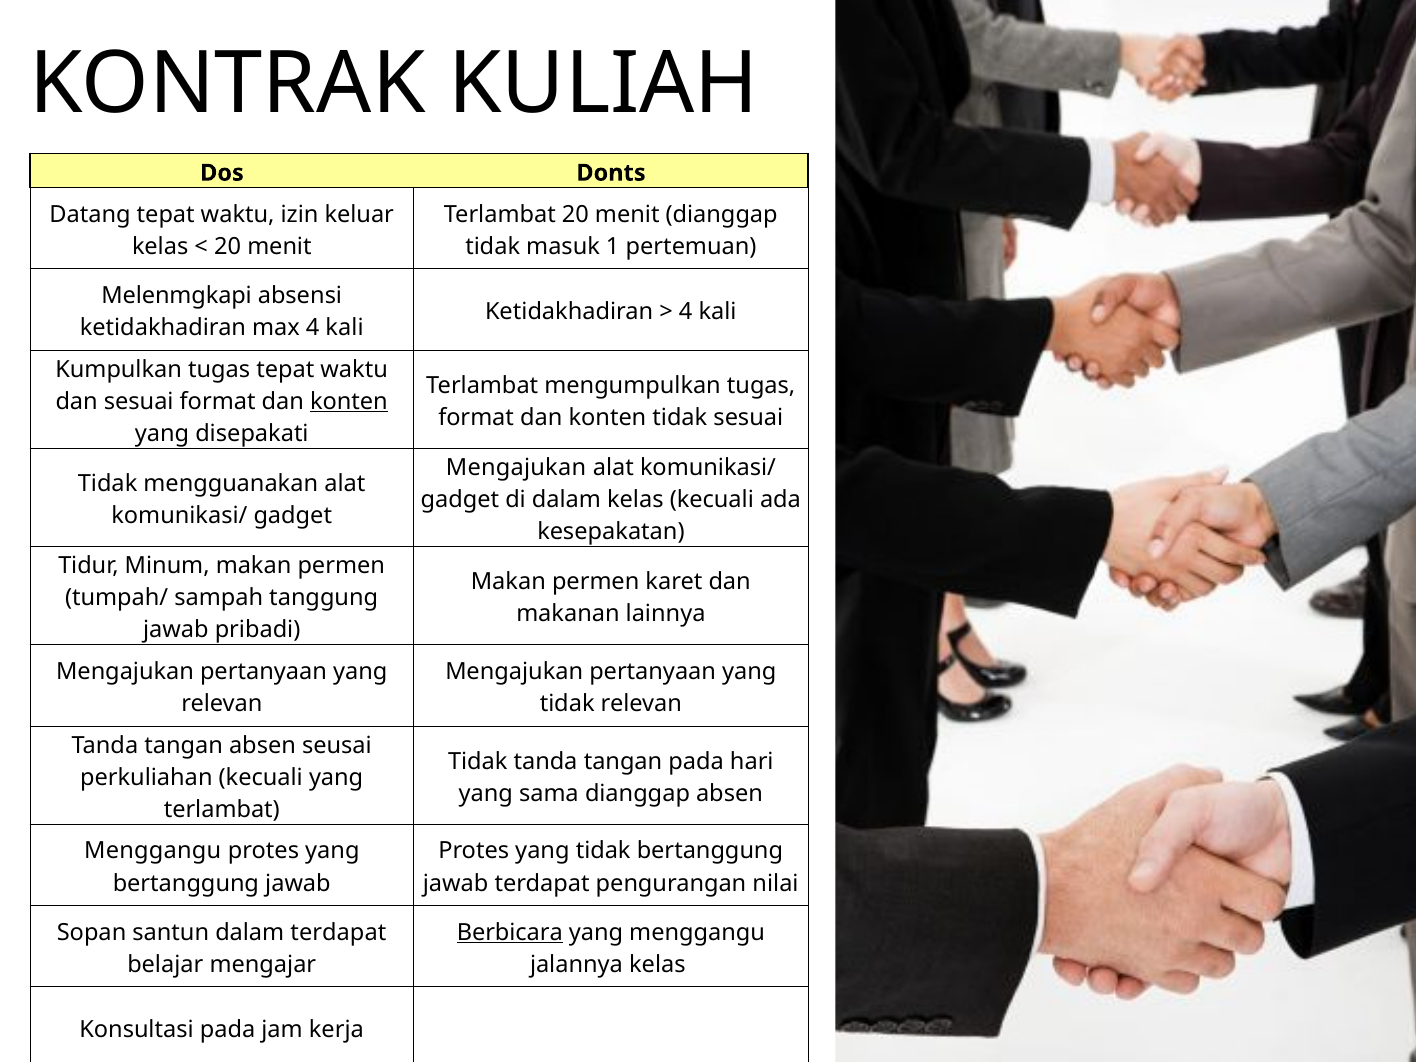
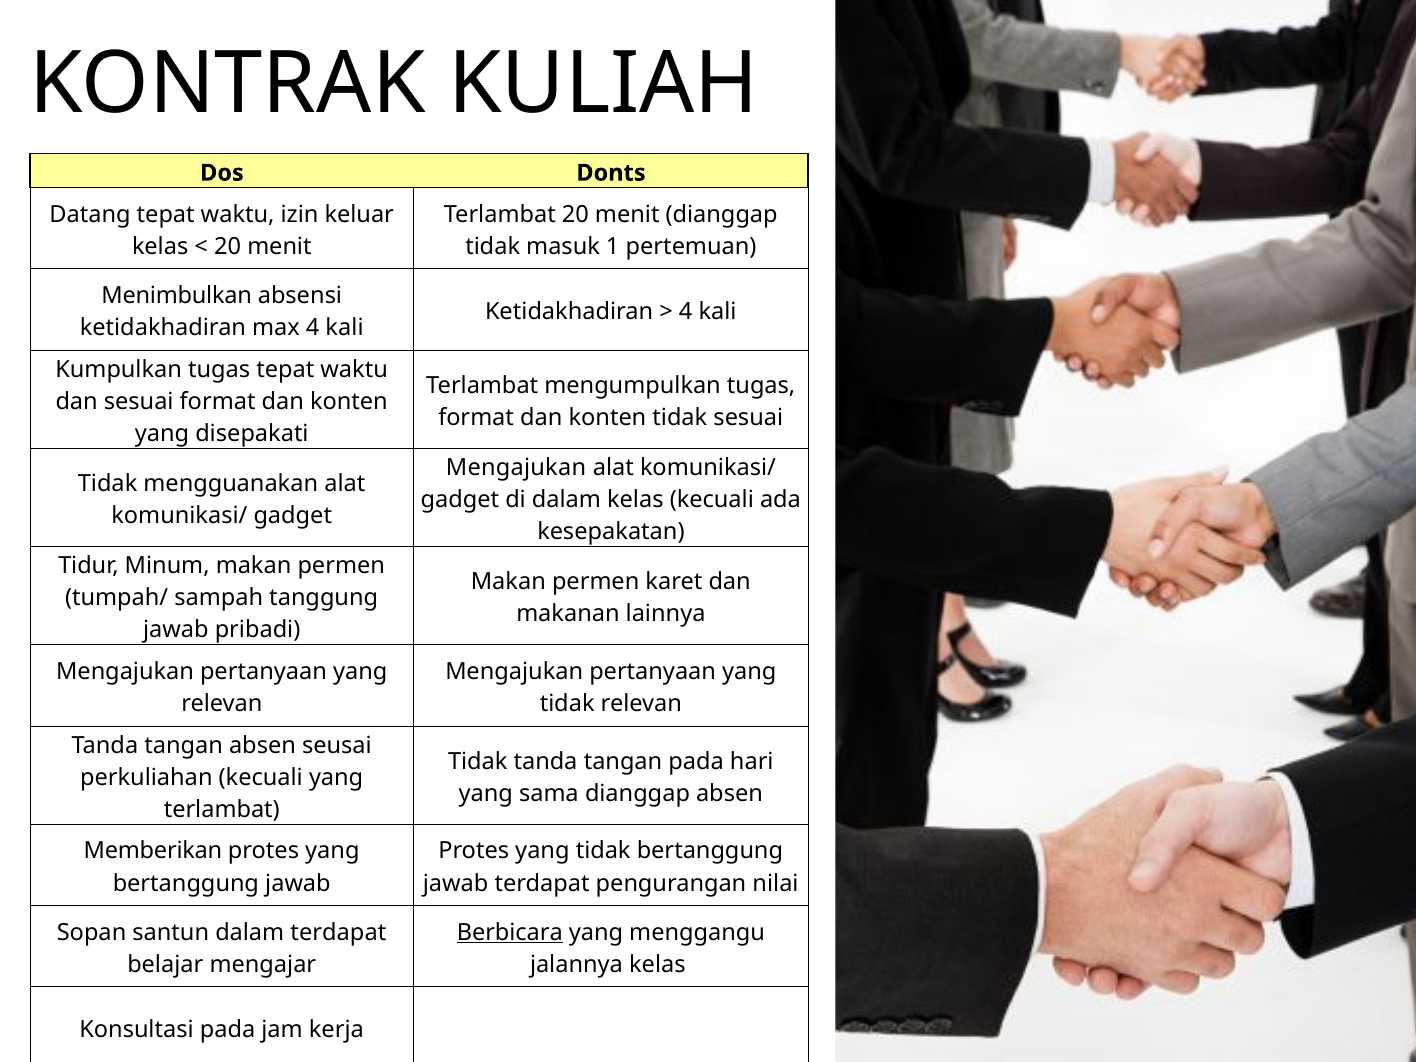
Melenmgkapi: Melenmgkapi -> Menimbulkan (177, 296)
konten underline: present -> none (349, 402)
Menggangu: Menggangu -> Memberikan (153, 851)
